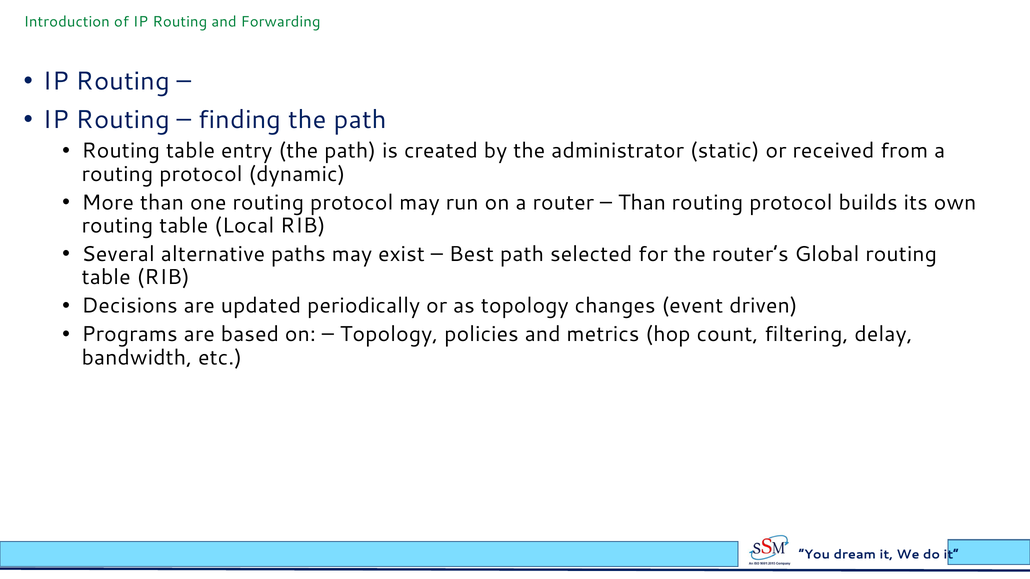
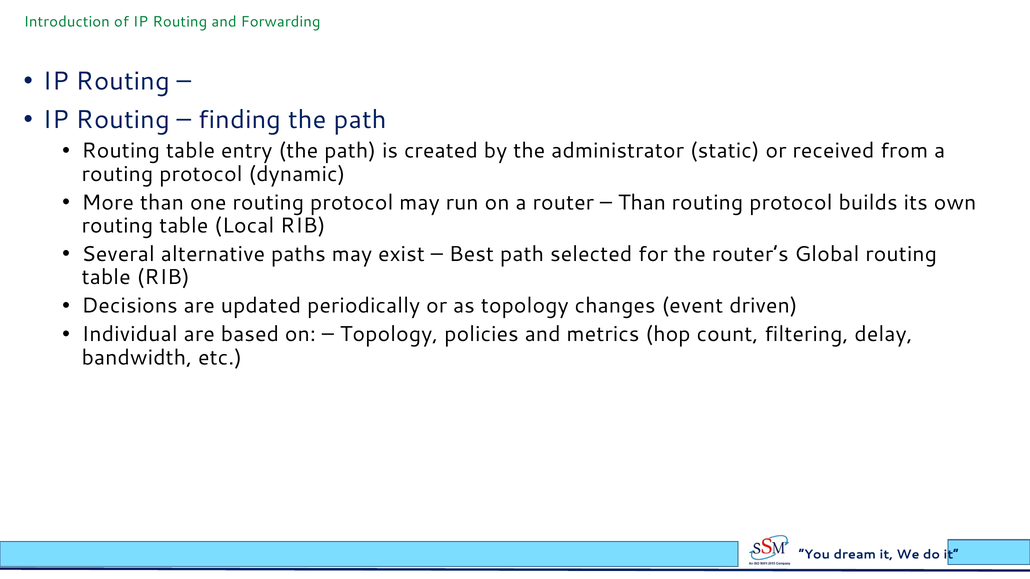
Programs: Programs -> Individual (130, 335)
